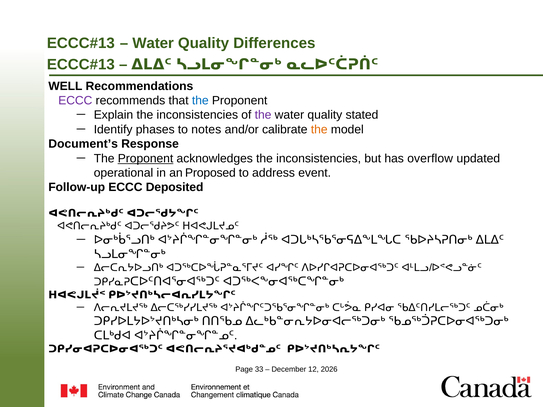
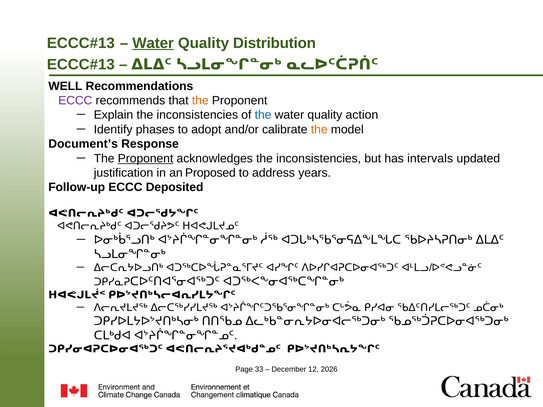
Water underline: none -> present (153, 43)
Differences: Differences -> Distribution (274, 43)
the colour: blue -> orange (200, 101)
the colour: purple -> blue (263, 115)
stated: stated -> action (362, 115)
notes: notes -> adopt (206, 130)
overflow: overflow -> intervals (430, 158)
operational: operational -> justification (123, 173)
event: event -> years (315, 173)
